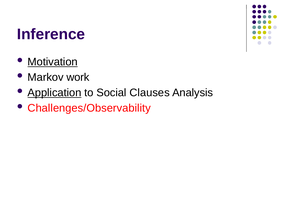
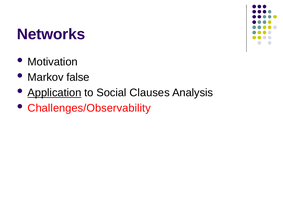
Inference: Inference -> Networks (51, 34)
Motivation underline: present -> none (53, 62)
work: work -> false (78, 77)
